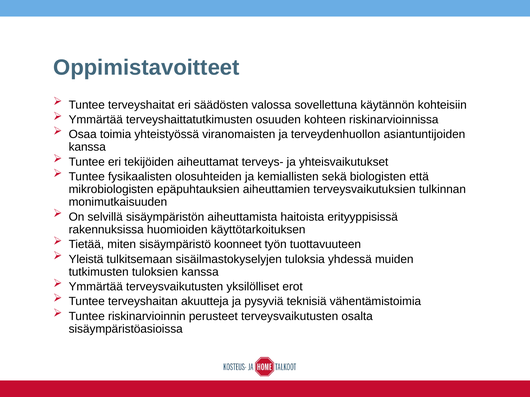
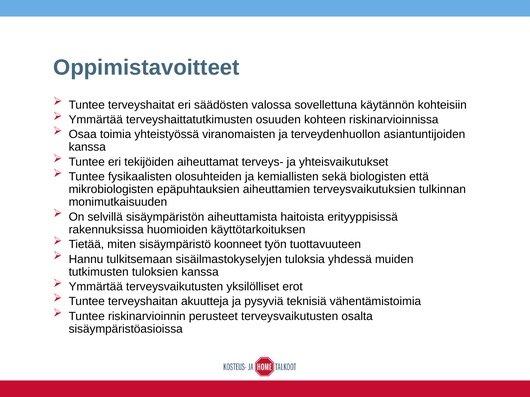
Yleistä: Yleistä -> Hannu (86, 259)
